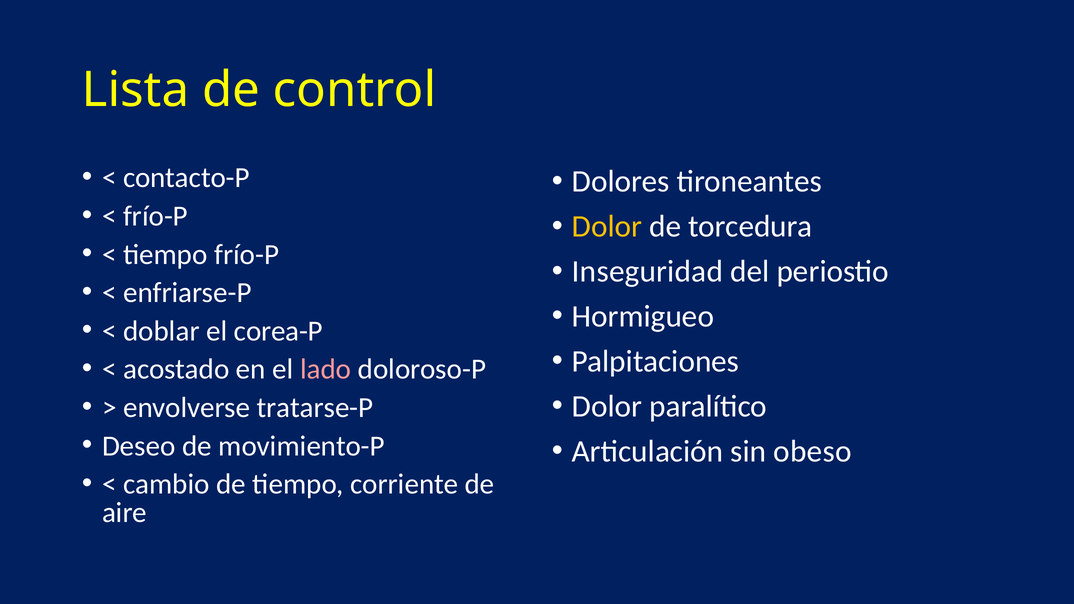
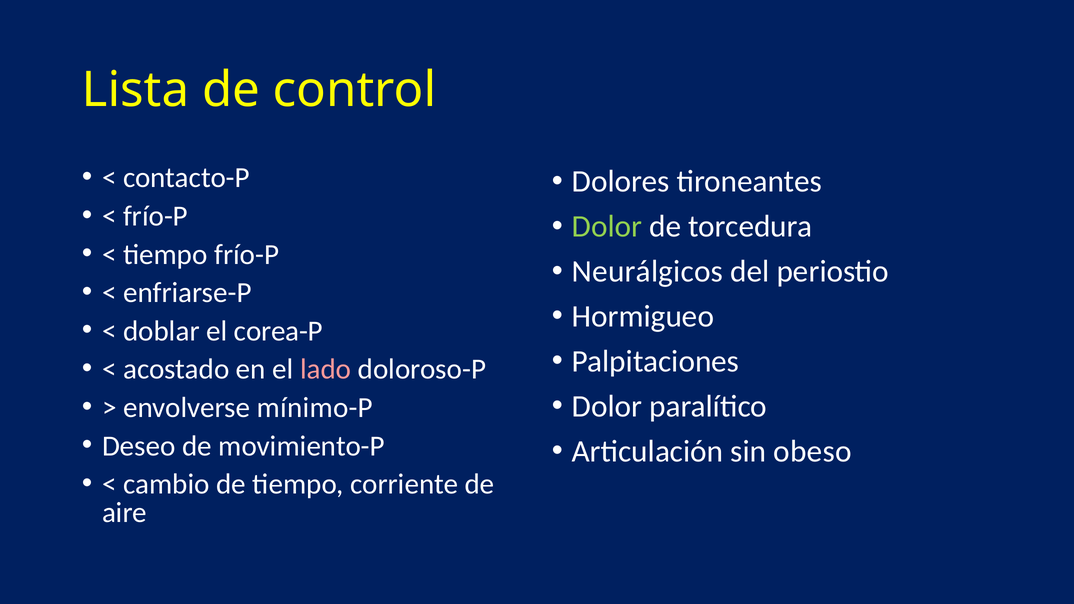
Dolor colour: yellow -> light green (607, 226)
Inseguridad: Inseguridad -> Neurálgicos (648, 271)
tratarse-P: tratarse-P -> mínimo-P (315, 408)
